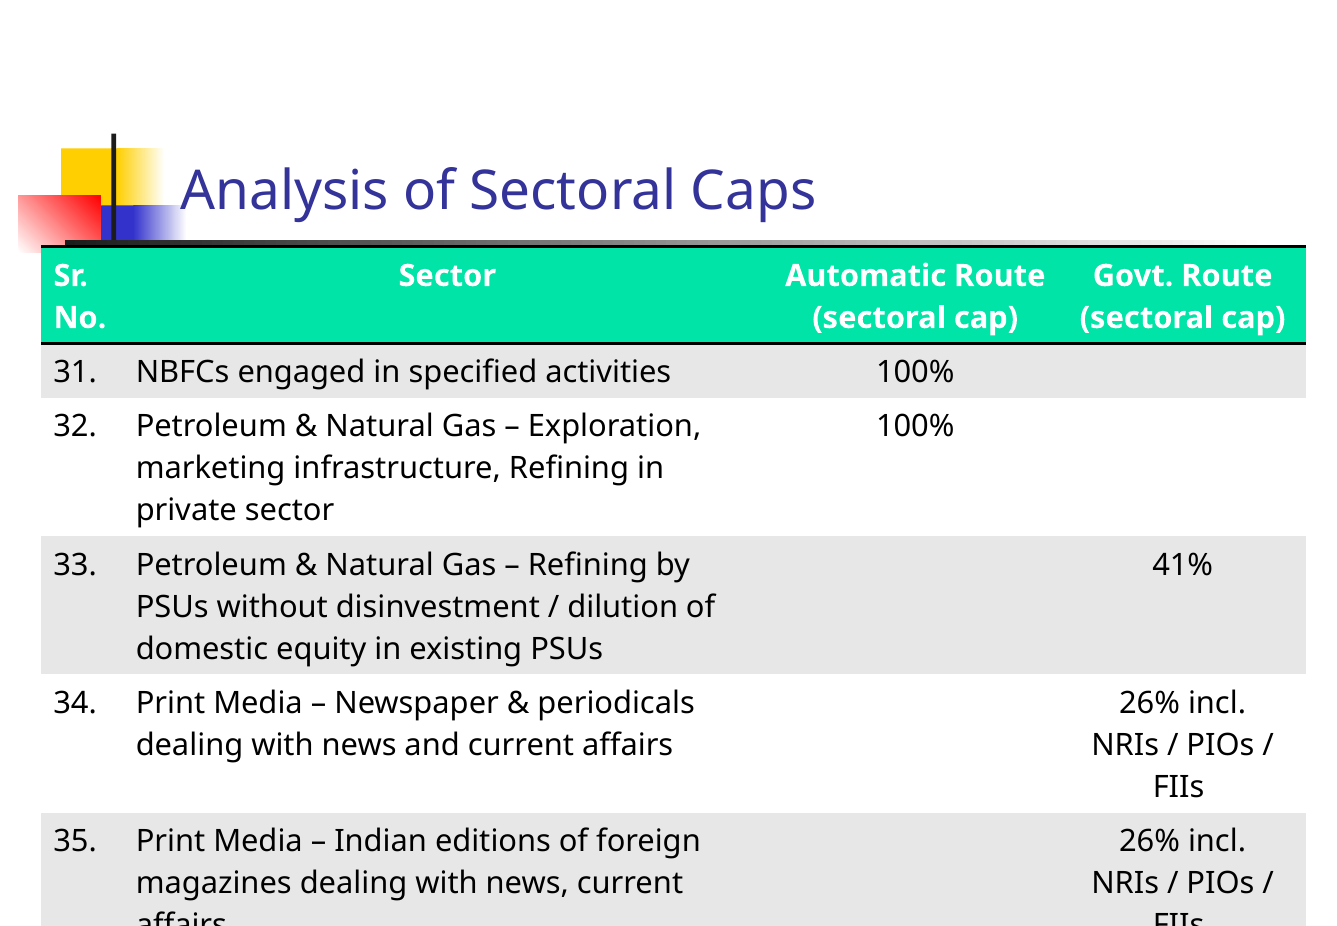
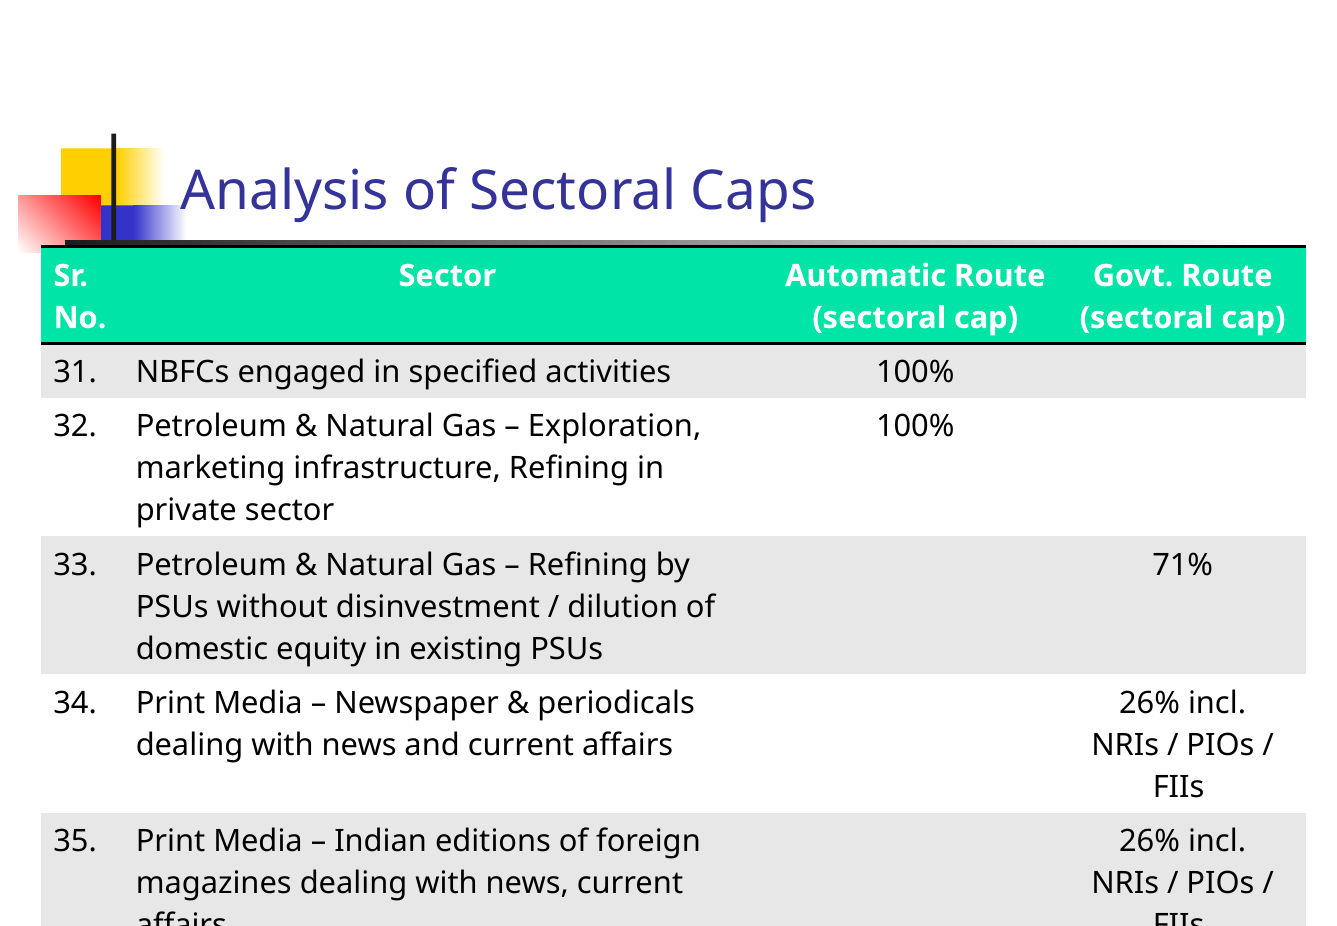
41%: 41% -> 71% (1183, 565)
